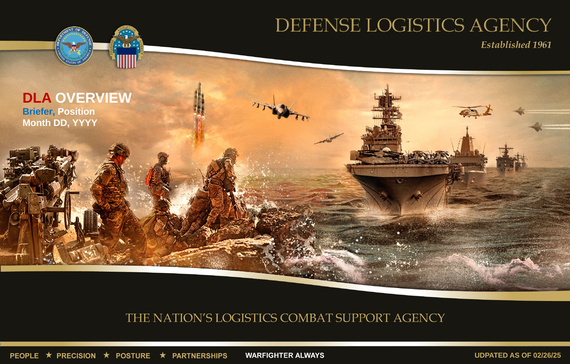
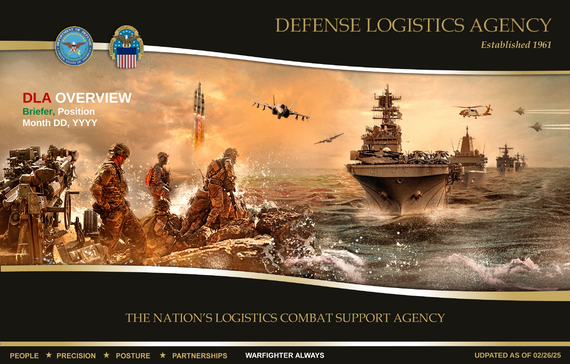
Briefer colour: blue -> green (39, 112)
